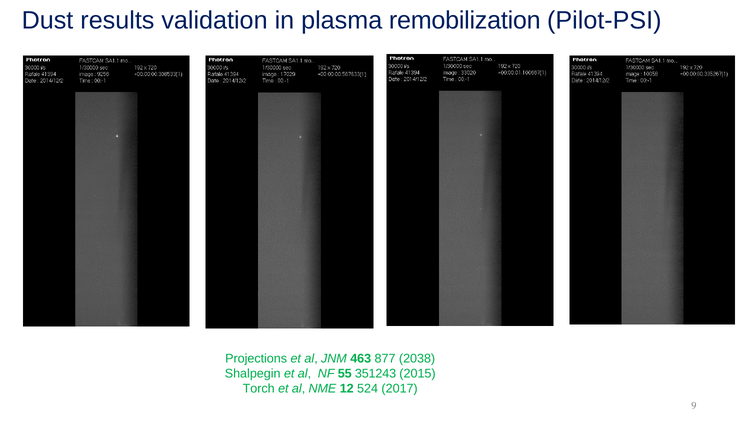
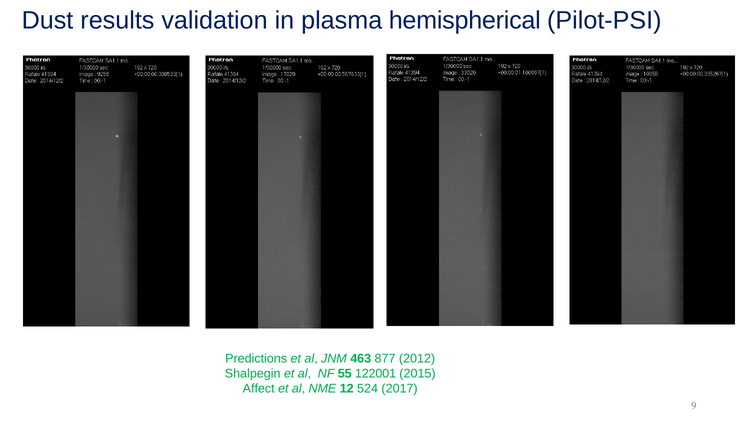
remobilization: remobilization -> hemispherical (465, 20)
Projections: Projections -> Predictions (256, 358)
2038: 2038 -> 2012 (417, 358)
351243: 351243 -> 122001 (376, 374)
Torch: Torch -> Affect (259, 389)
